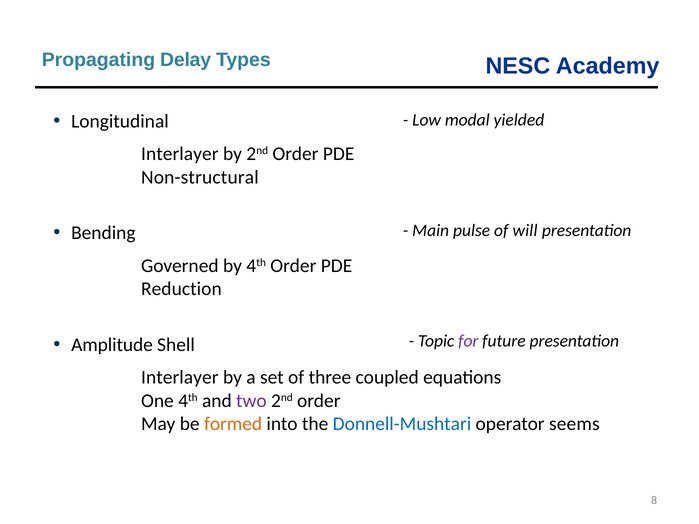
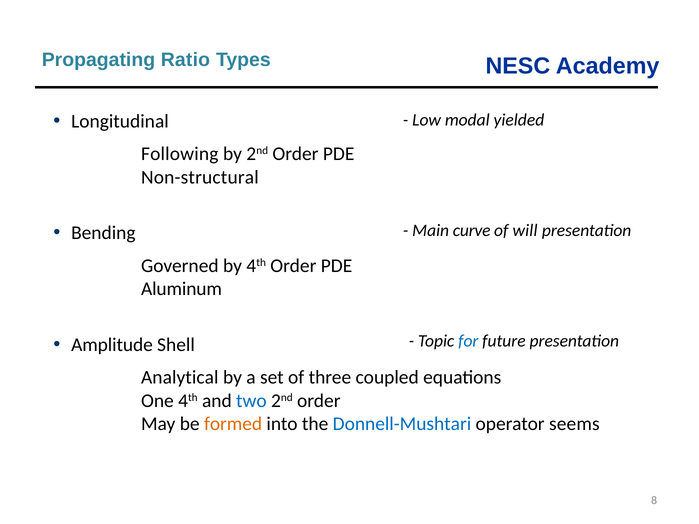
Delay: Delay -> Ratio (185, 60)
Interlayer: Interlayer -> Following (180, 154)
pulse: pulse -> curve (472, 231)
Reduction: Reduction -> Aluminum (181, 289)
for colour: purple -> blue (468, 341)
Interlayer: Interlayer -> Analytical (180, 378)
two colour: purple -> blue (251, 401)
